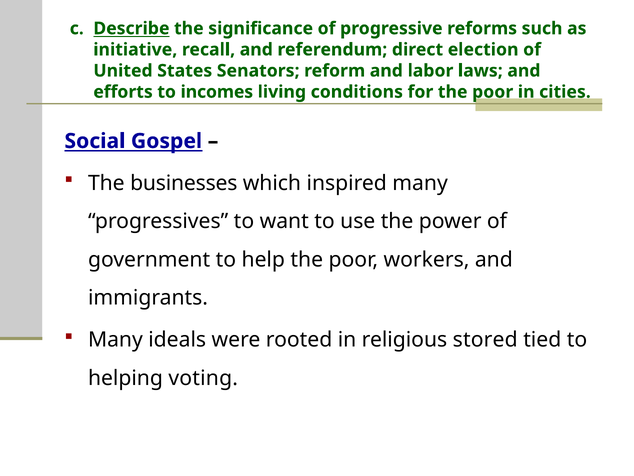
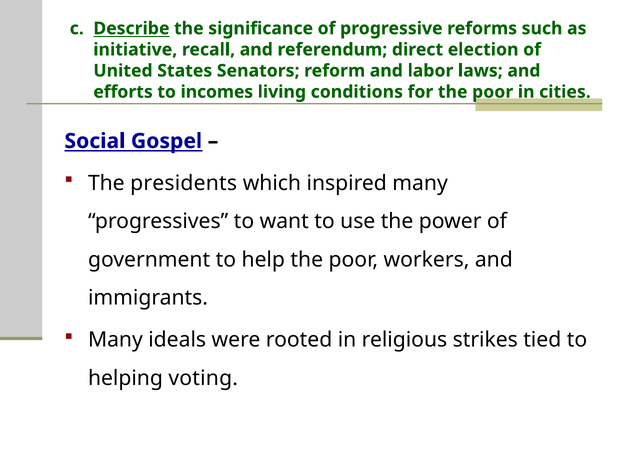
businesses: businesses -> presidents (184, 183)
stored: stored -> strikes (485, 340)
